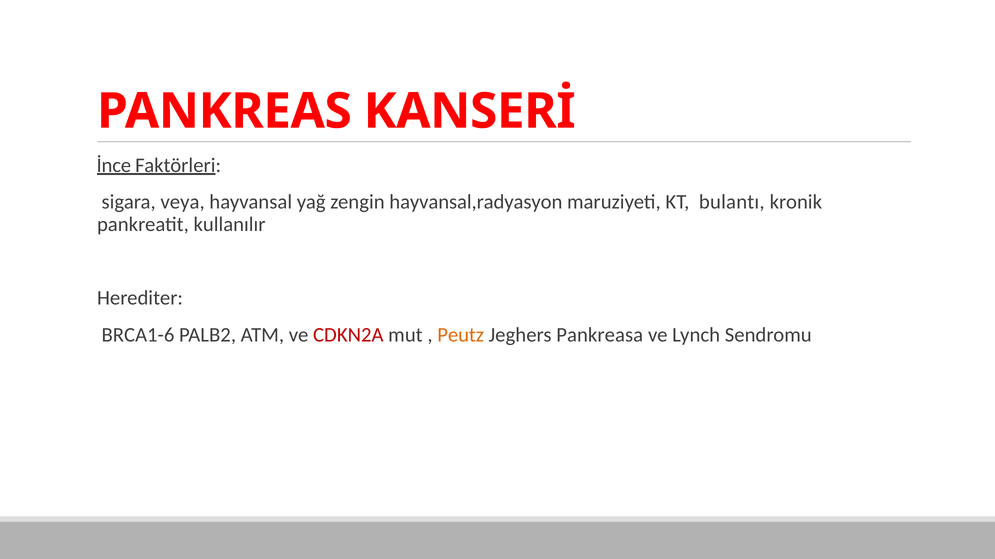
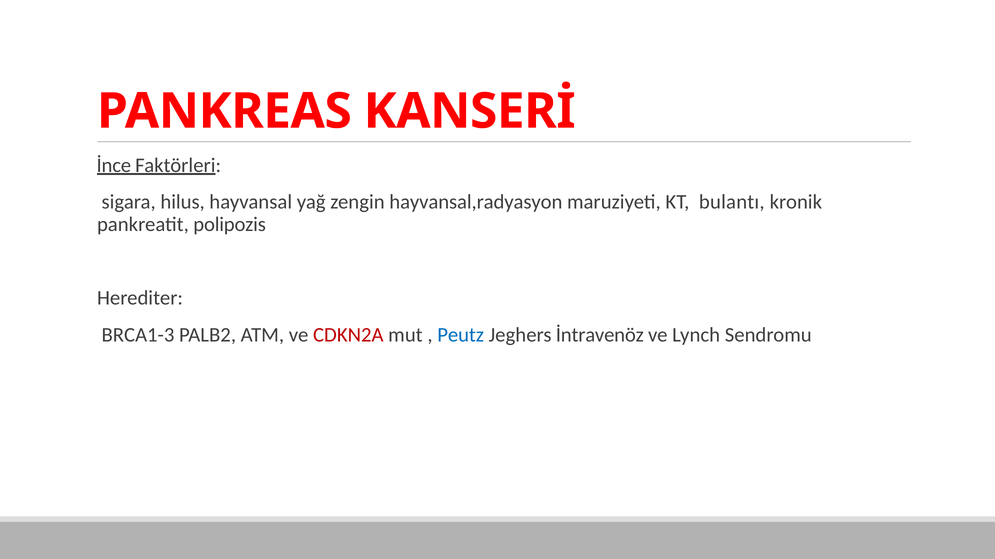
veya: veya -> hilus (183, 202)
kullanılır: kullanılır -> polipozis (230, 225)
BRCA1-6: BRCA1-6 -> BRCA1-3 (138, 335)
Peutz colour: orange -> blue (461, 335)
Pankreasa: Pankreasa -> İntravenöz (600, 335)
